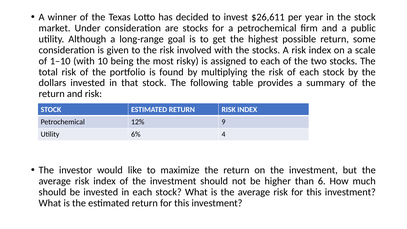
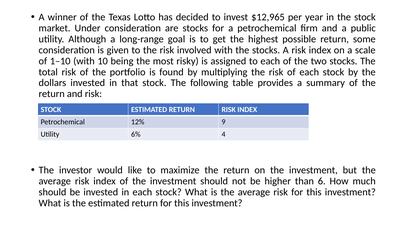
$26,611: $26,611 -> $12,965 (268, 17)
